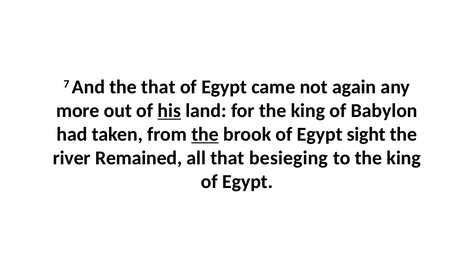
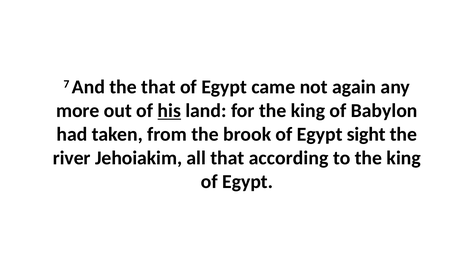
the underline: present -> none (205, 135)
Remained: Remained -> Jehoiakim (139, 158)
besieging: besieging -> according (289, 158)
